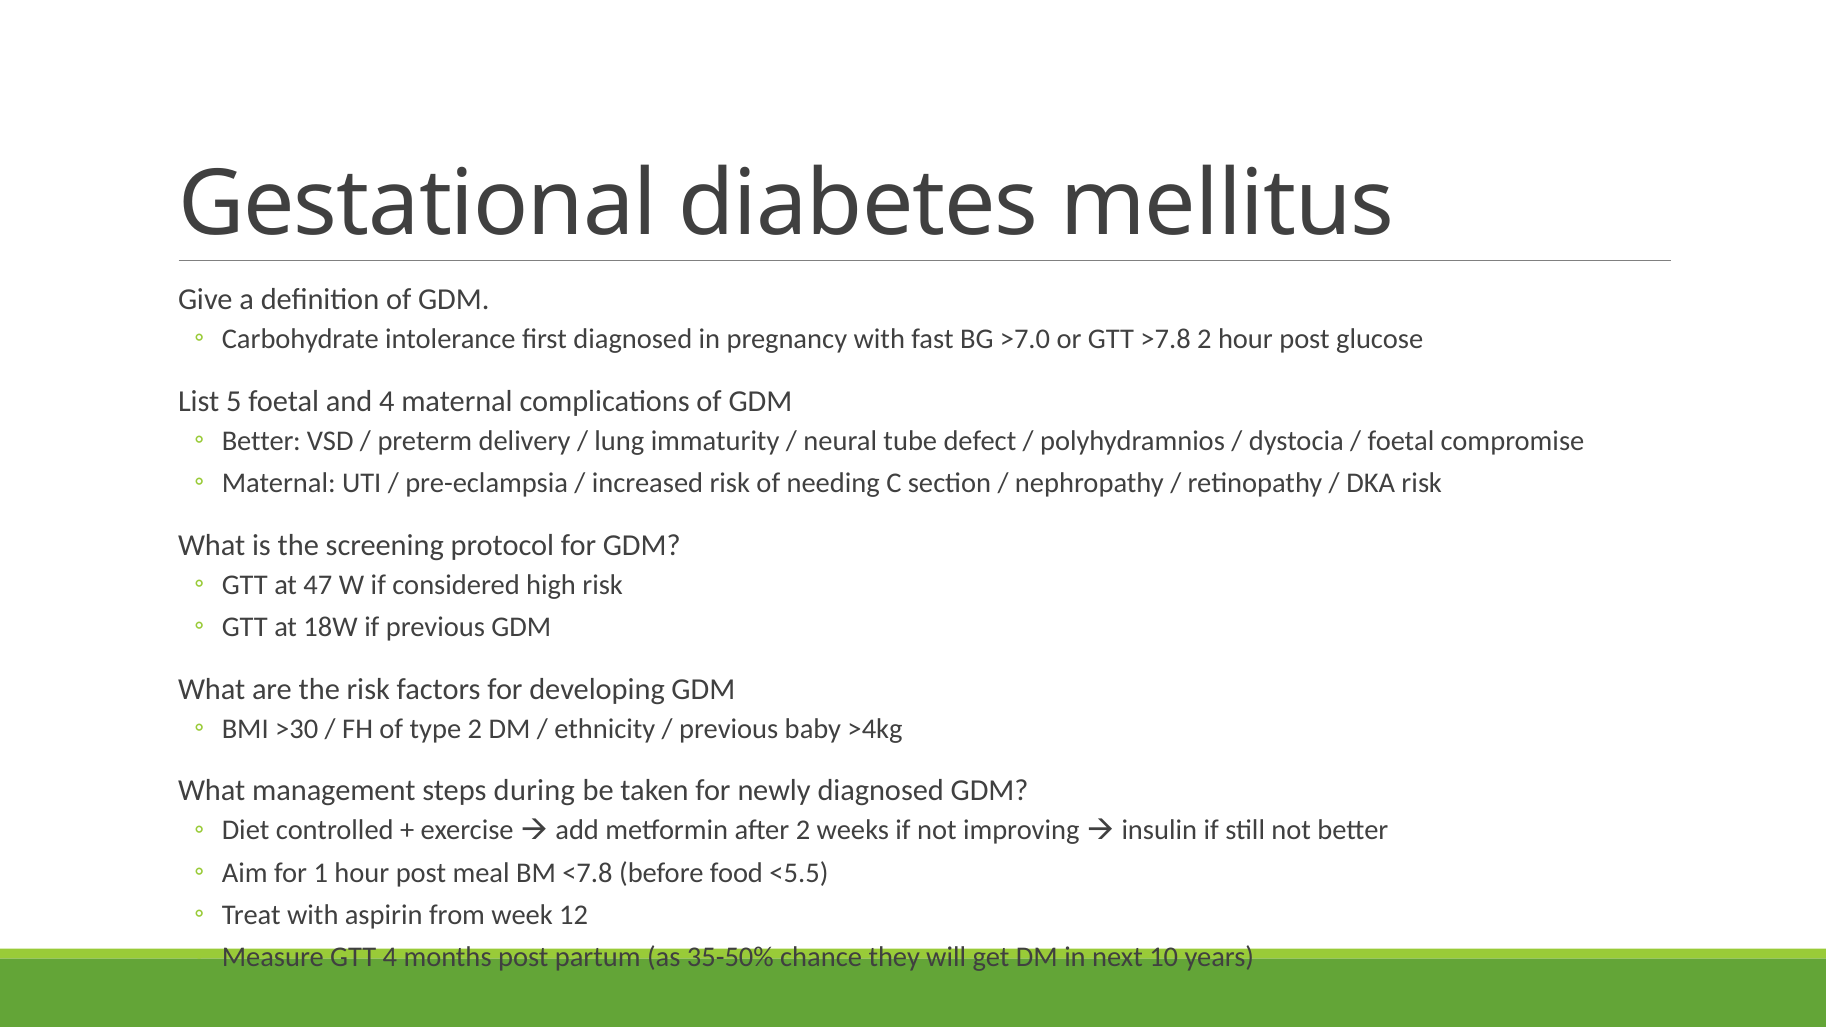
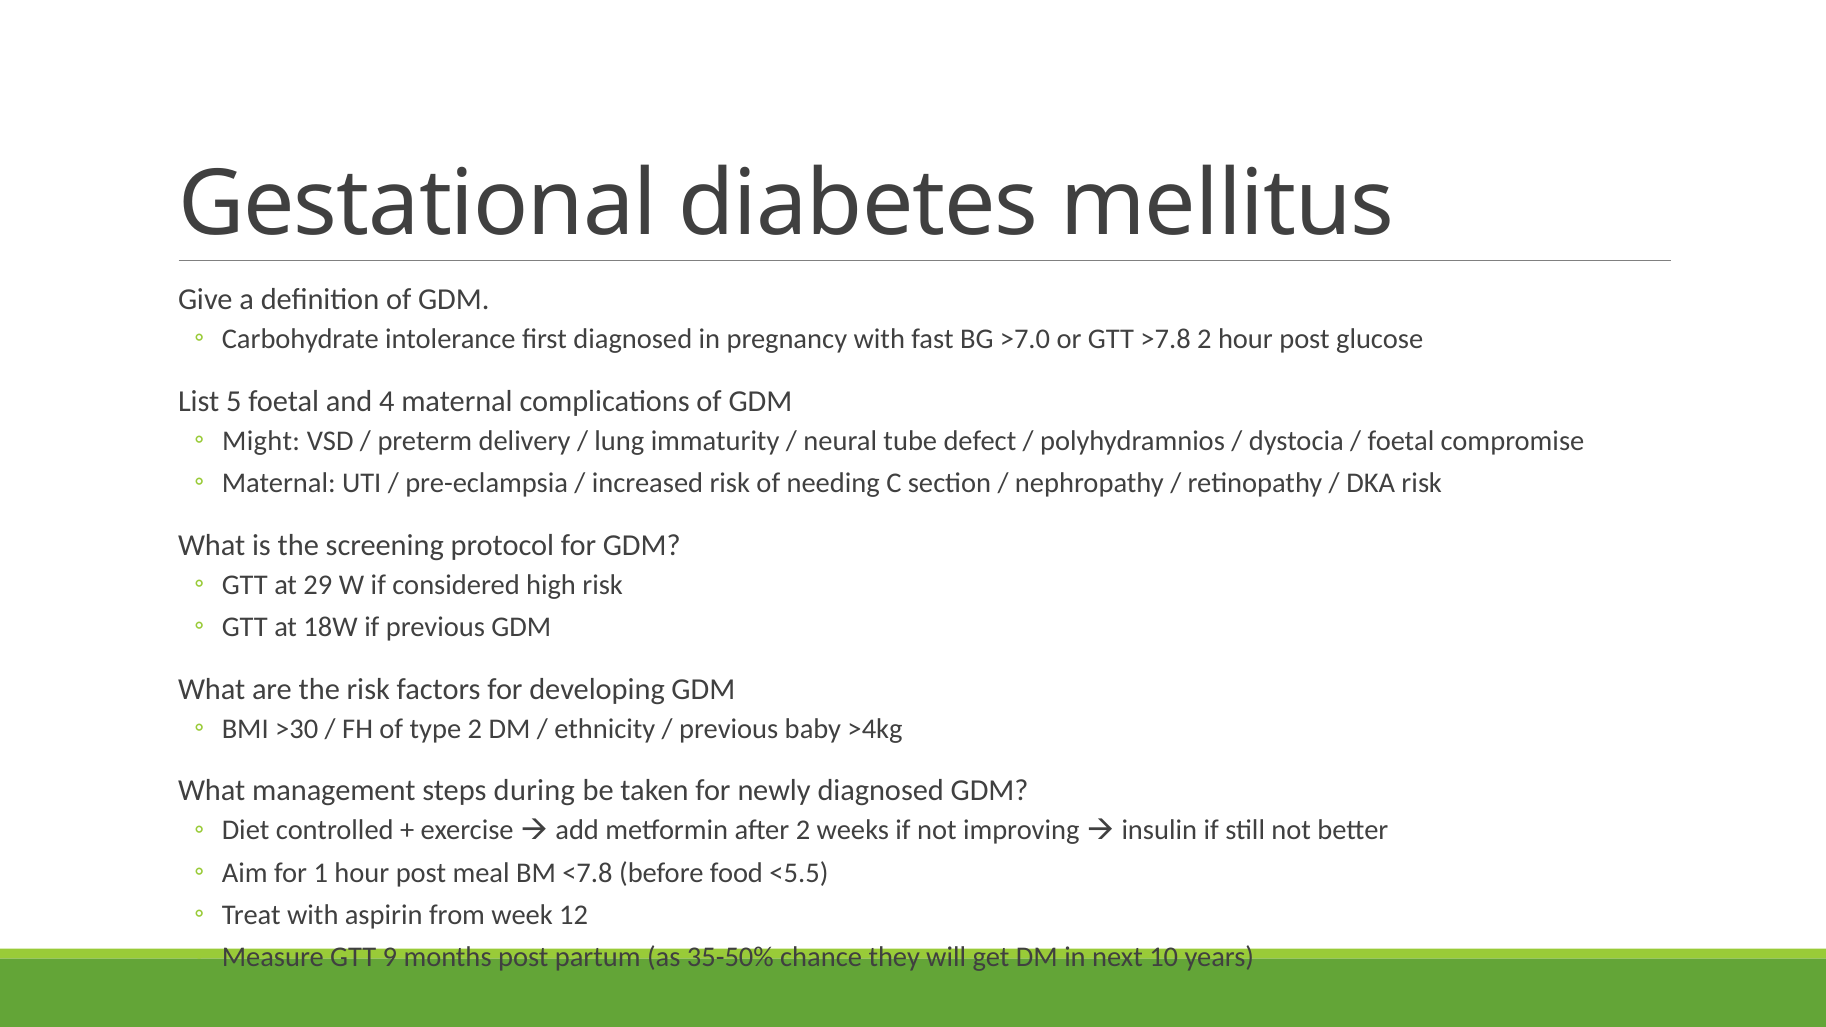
Better: Better -> Might (261, 441)
47: 47 -> 29 (318, 585)
GTT 4: 4 -> 9 (390, 957)
